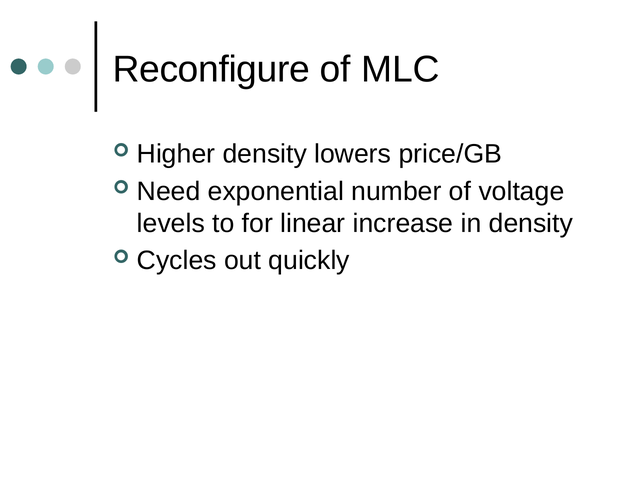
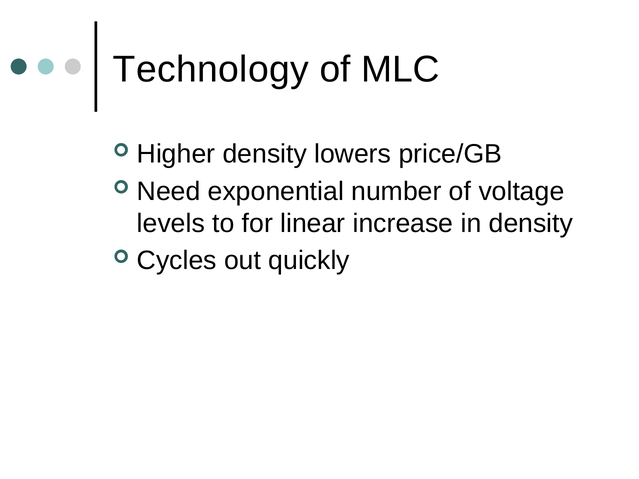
Reconfigure: Reconfigure -> Technology (211, 69)
